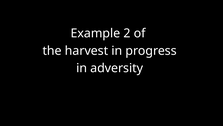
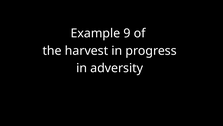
2: 2 -> 9 (127, 33)
